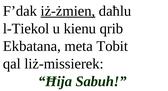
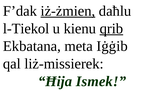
qrib underline: none -> present (111, 28)
Tobit: Tobit -> Iġġib (112, 46)
Sabuh: Sabuh -> Ismek (101, 81)
